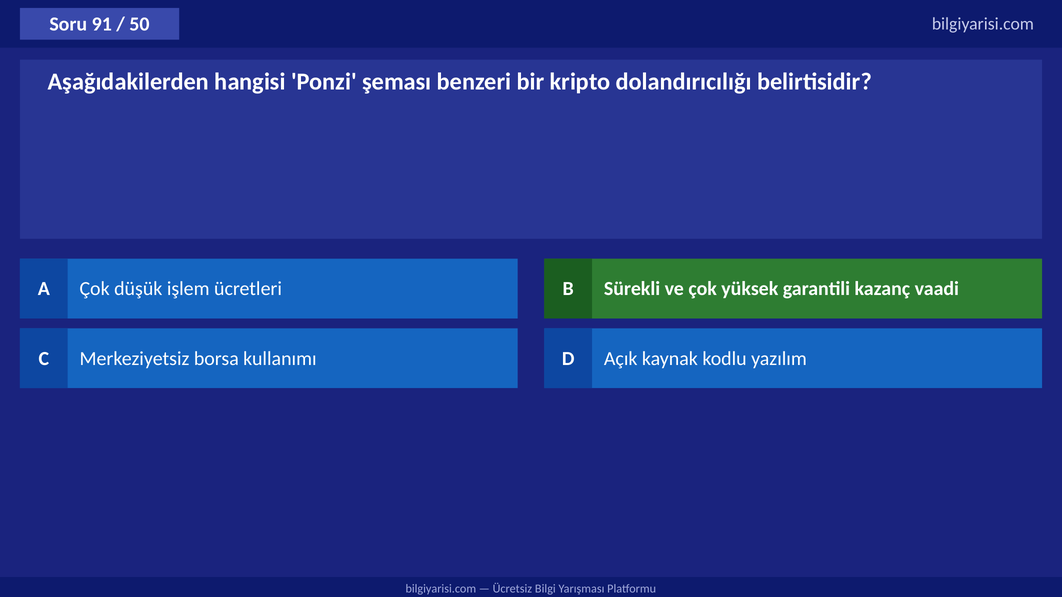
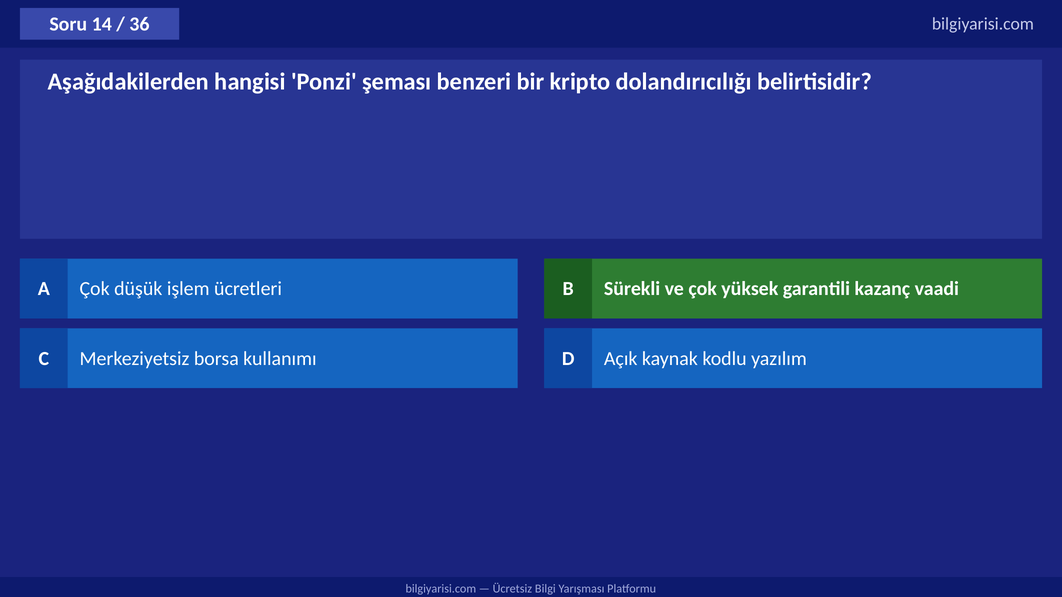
91: 91 -> 14 (102, 24)
50: 50 -> 36 (139, 24)
